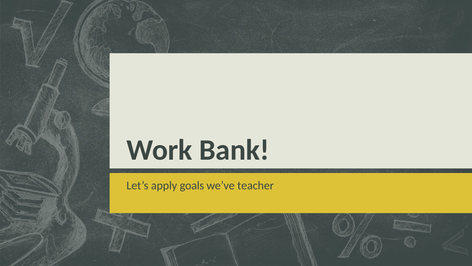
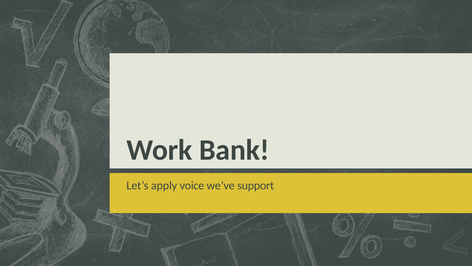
goals: goals -> voice (192, 185)
teacher: teacher -> support (256, 185)
